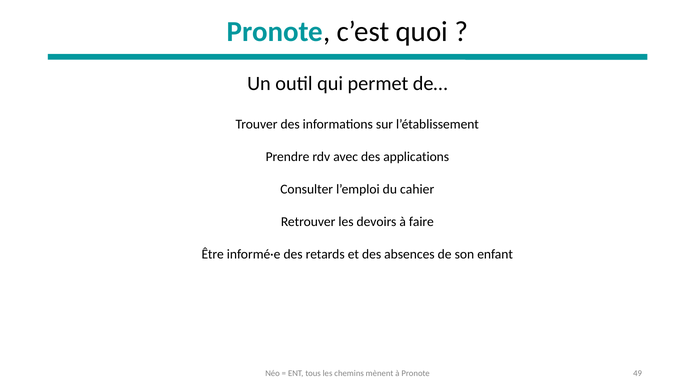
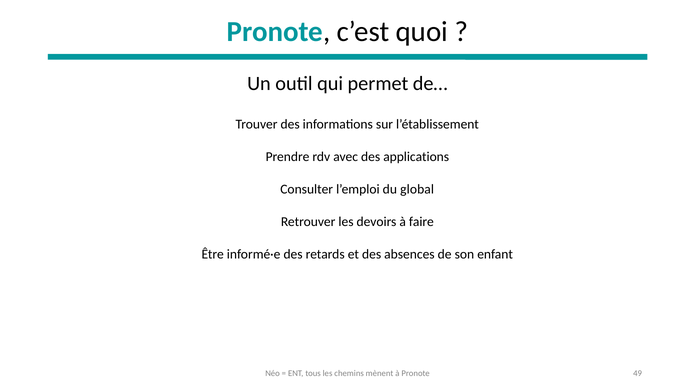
cahier: cahier -> global (417, 189)
